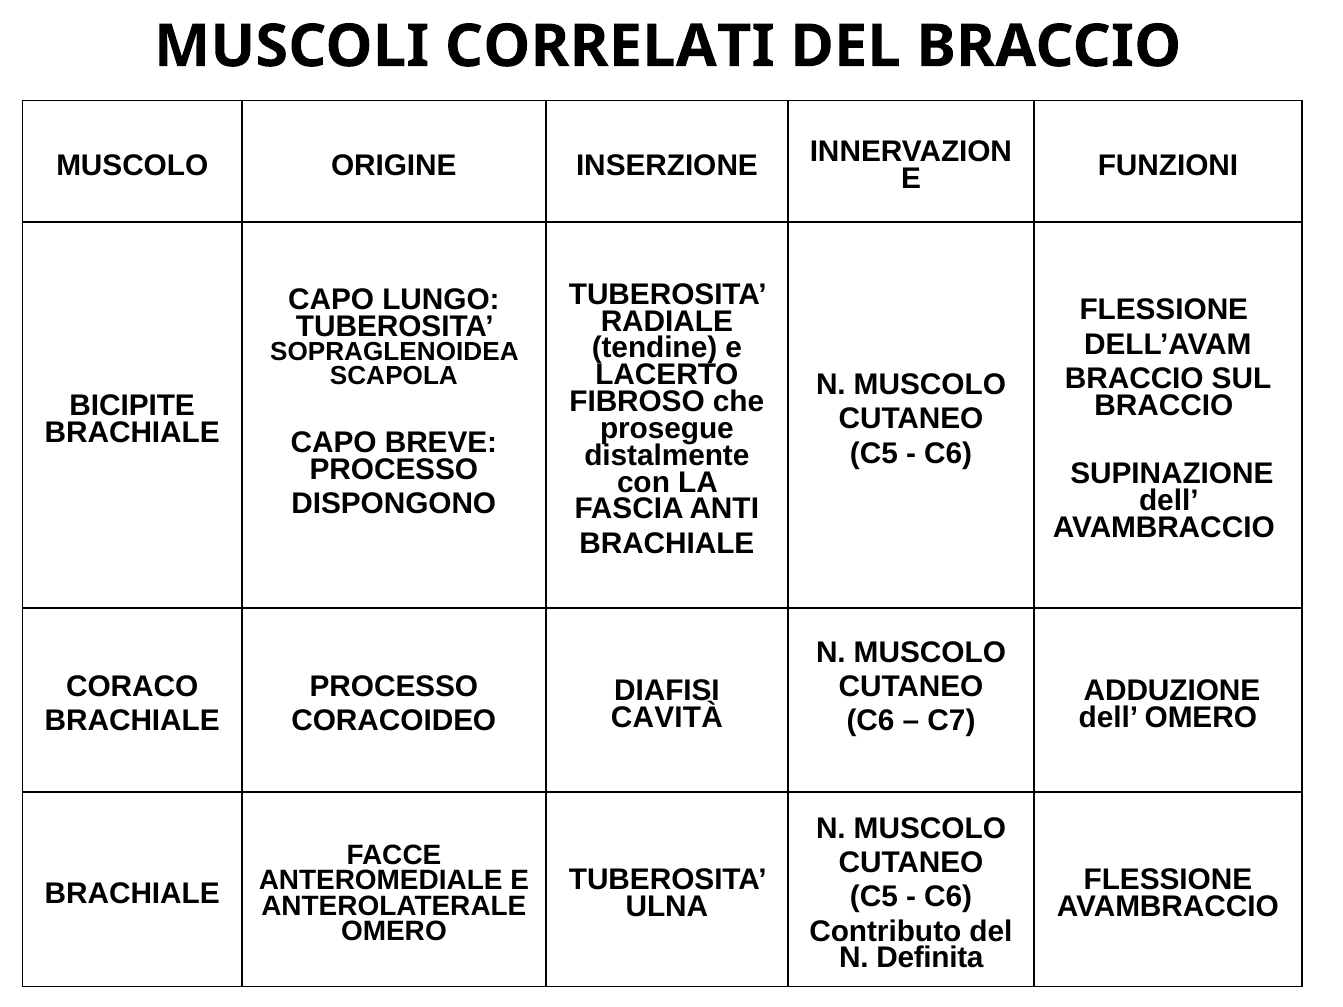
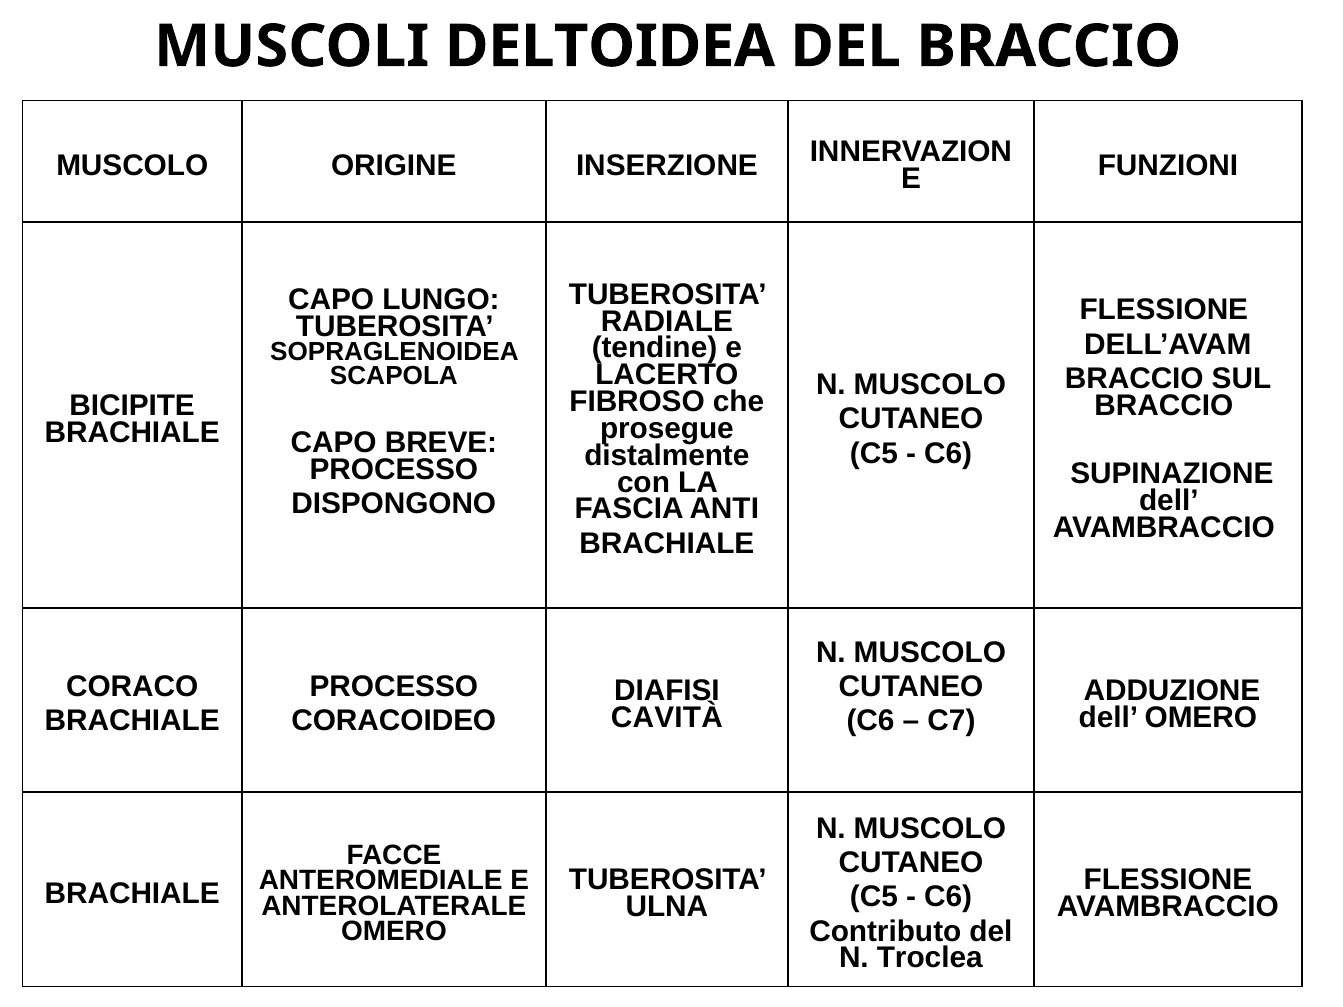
CORRELATI: CORRELATI -> DELTOIDEA (610, 47)
Definita: Definita -> Troclea (930, 958)
